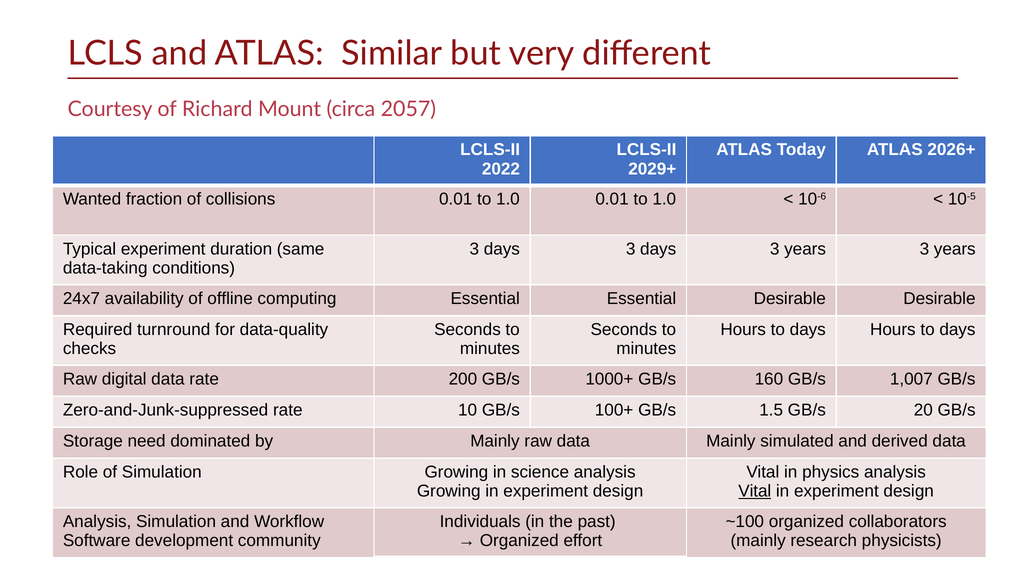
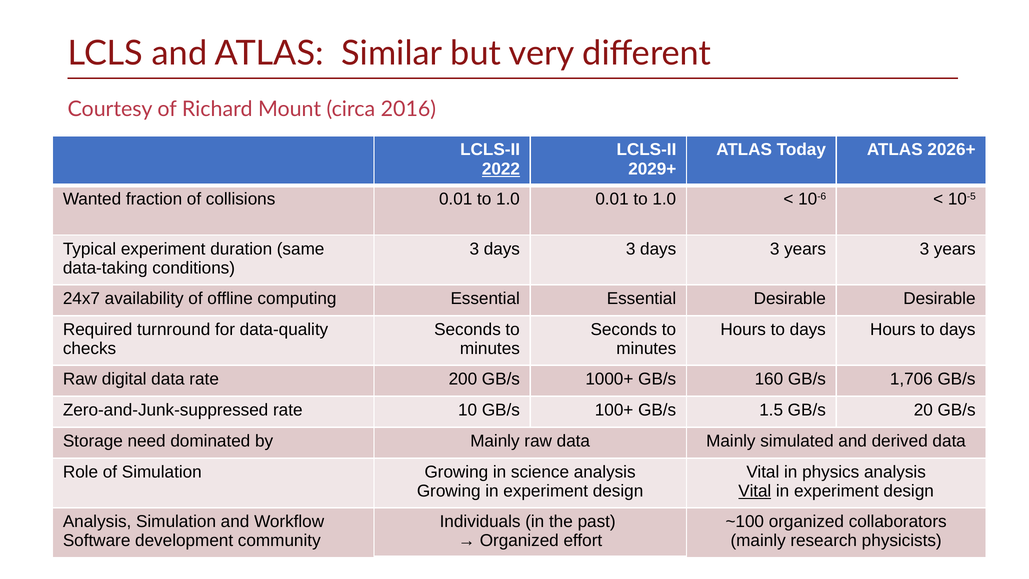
2057: 2057 -> 2016 (408, 109)
2022 underline: none -> present (501, 169)
1,007: 1,007 -> 1,706 (911, 379)
